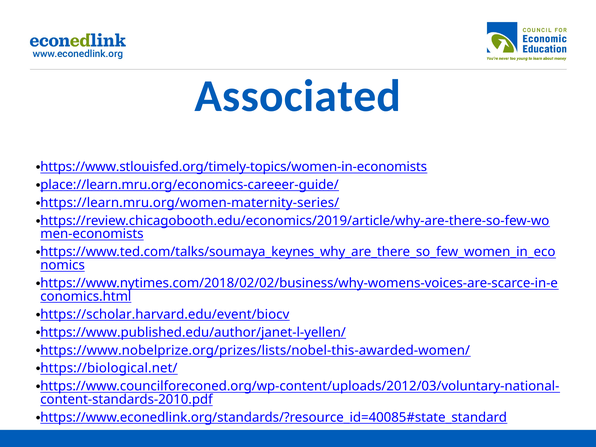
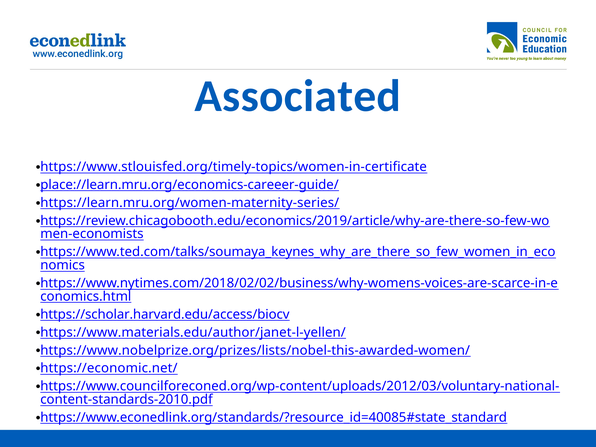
https://www.stlouisfed.org/timely-topics/women-in-economists: https://www.stlouisfed.org/timely-topics/women-in-economists -> https://www.stlouisfed.org/timely-topics/women-in-certificate (234, 167)
https://scholar.harvard.edu/event/biocv: https://scholar.harvard.edu/event/biocv -> https://scholar.harvard.edu/access/biocv (165, 314)
https://www.published.edu/author/janet-l-yellen/: https://www.published.edu/author/janet-l-yellen/ -> https://www.materials.edu/author/janet-l-yellen/ (193, 332)
https://biological.net/: https://biological.net/ -> https://economic.net/ (109, 368)
